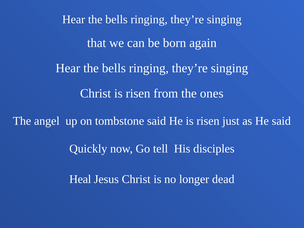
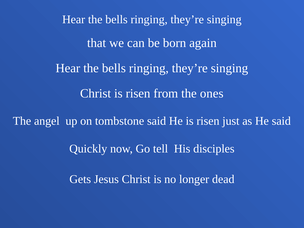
Heal: Heal -> Gets (80, 179)
